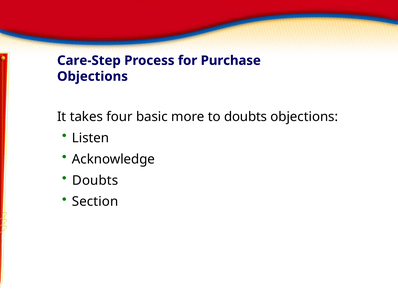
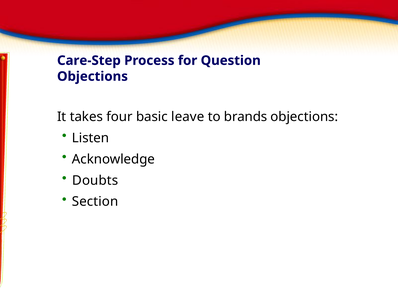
Purchase: Purchase -> Question (231, 61)
more: more -> leave (188, 117)
to doubts: doubts -> brands (246, 117)
